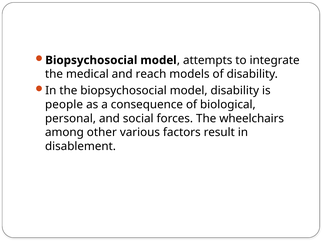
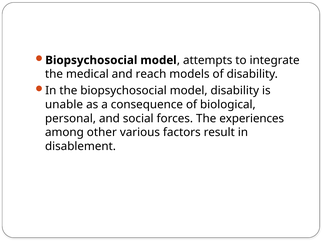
people: people -> unable (64, 105)
wheelchairs: wheelchairs -> experiences (252, 119)
